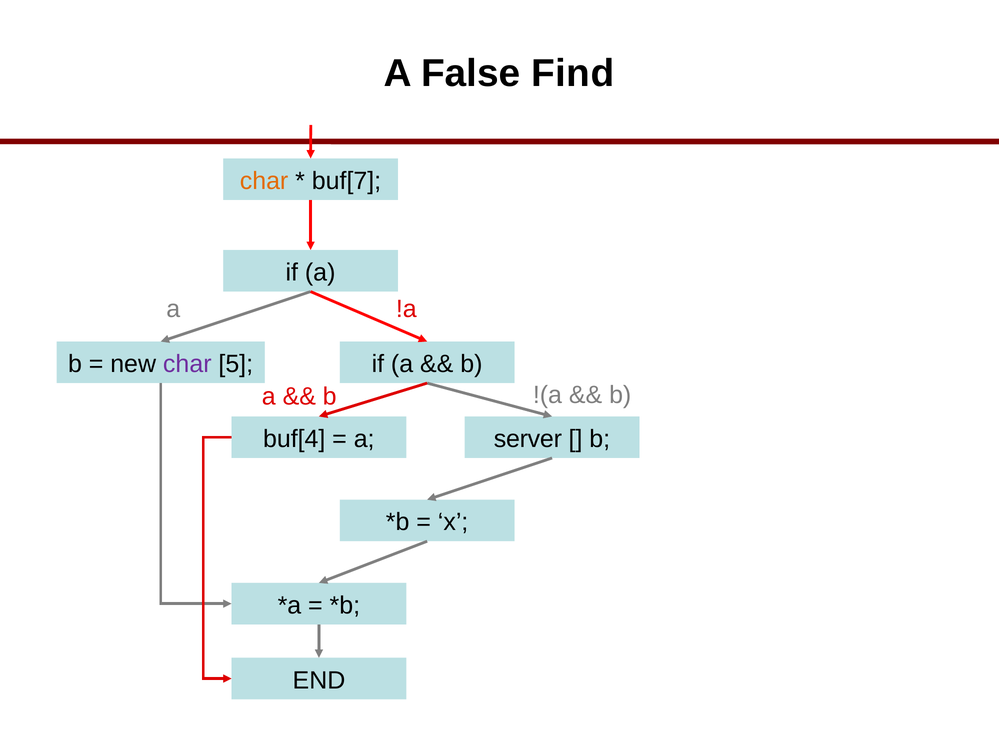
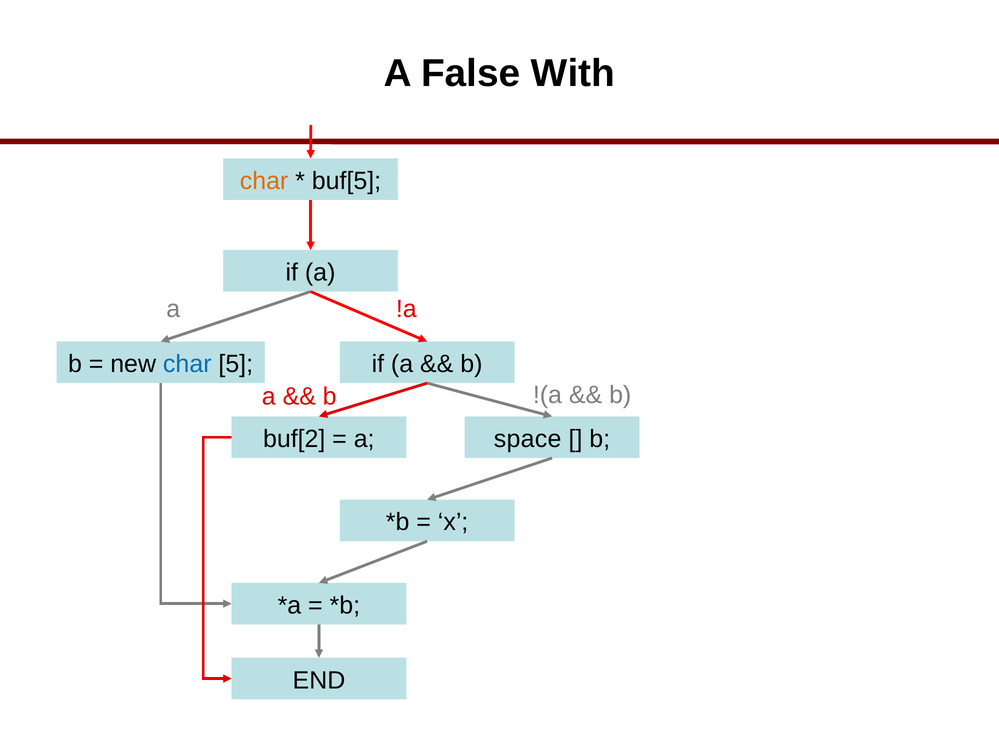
Find: Find -> With (573, 73)
buf[7: buf[7 -> buf[5 (346, 181)
char colour: purple -> blue (187, 364)
buf[4: buf[4 -> buf[2 (294, 439)
server: server -> space (528, 439)
